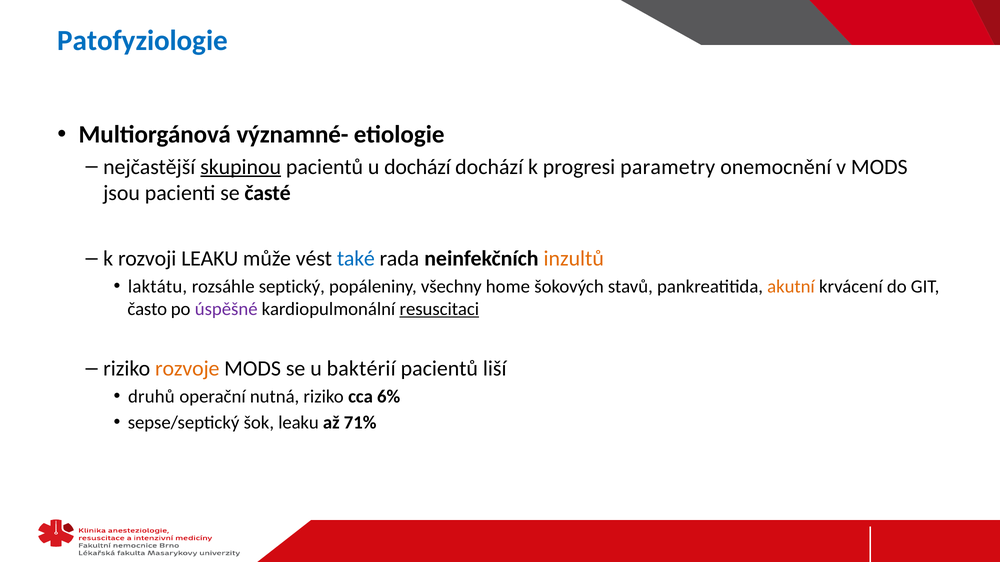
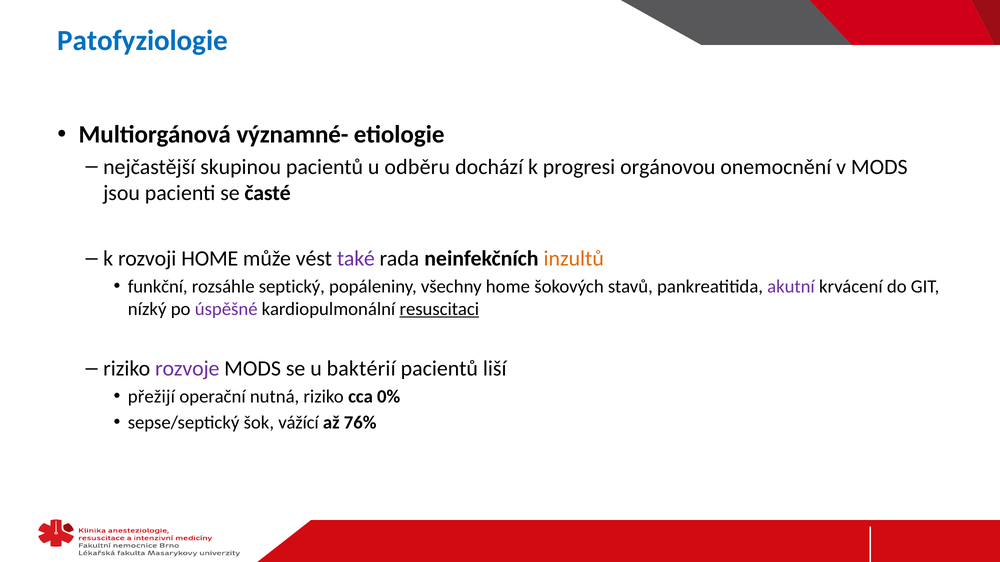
skupinou underline: present -> none (241, 167)
u dochází: dochází -> odběru (417, 167)
parametry: parametry -> orgánovou (668, 167)
rozvoji LEAKU: LEAKU -> HOME (210, 259)
také colour: blue -> purple (356, 259)
laktátu: laktátu -> funkční (158, 287)
akutní colour: orange -> purple (791, 287)
často: často -> nízký (147, 309)
rozvoje colour: orange -> purple (187, 369)
druhů: druhů -> přežijí (151, 397)
6%: 6% -> 0% (389, 397)
šok leaku: leaku -> vážící (299, 423)
71%: 71% -> 76% (360, 423)
